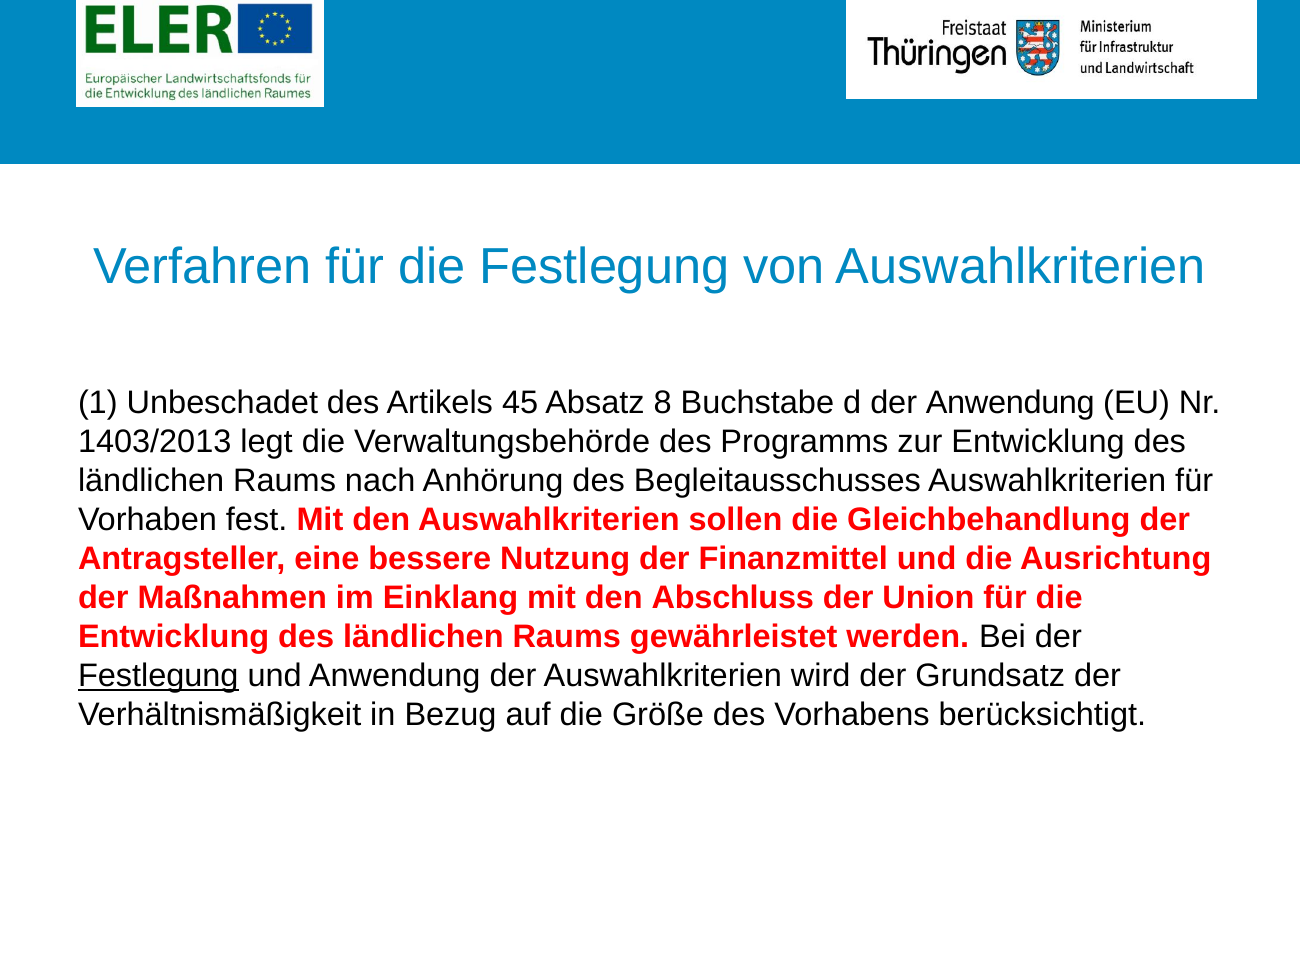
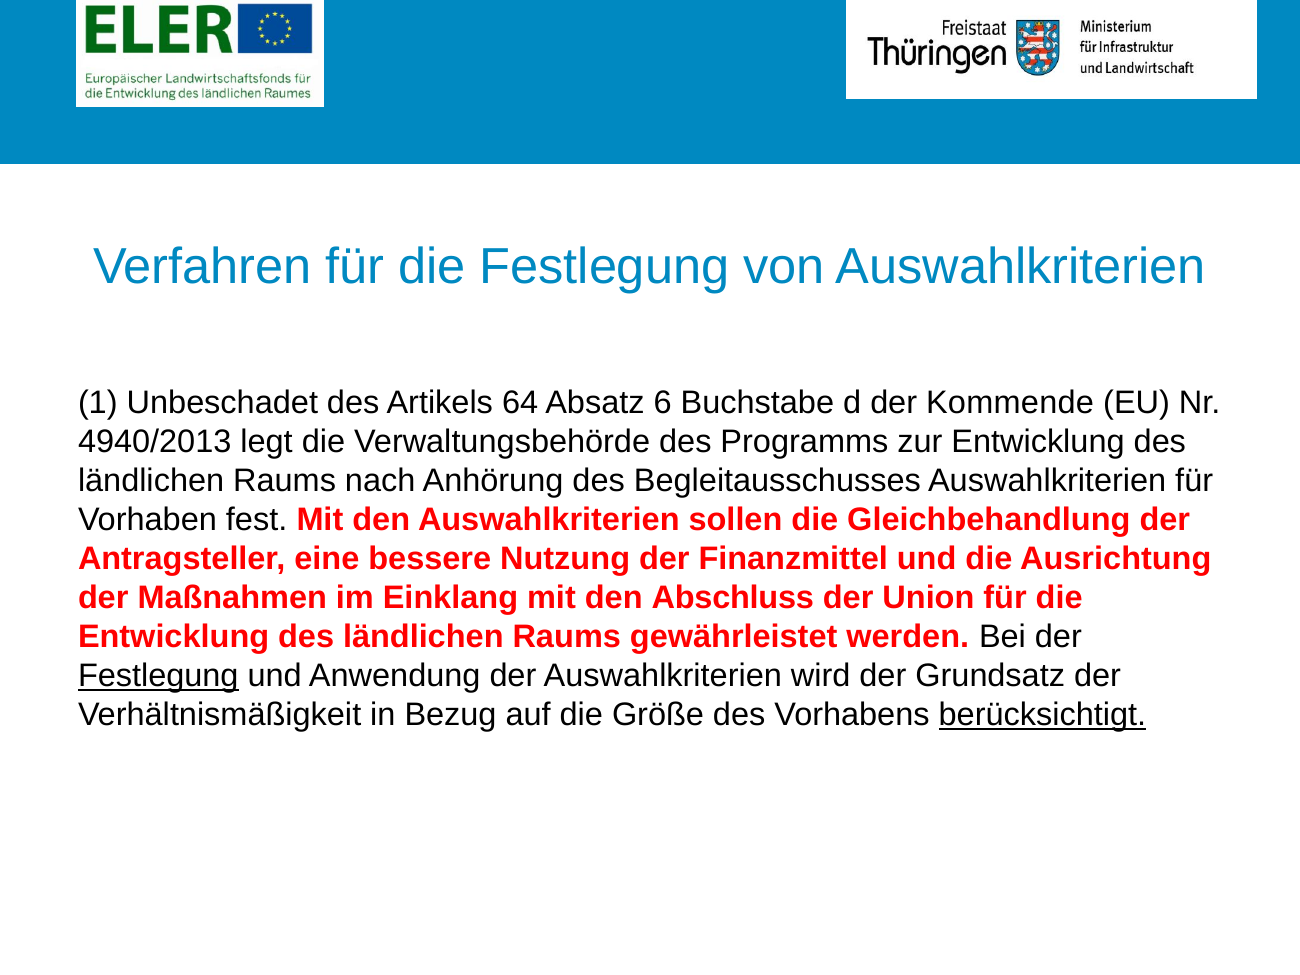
45: 45 -> 64 (520, 403)
8: 8 -> 6 (663, 403)
der Anwendung: Anwendung -> Kommende (1010, 403)
1403/2013: 1403/2013 -> 4940/2013 (155, 442)
berücksichtigt underline: none -> present (1042, 715)
